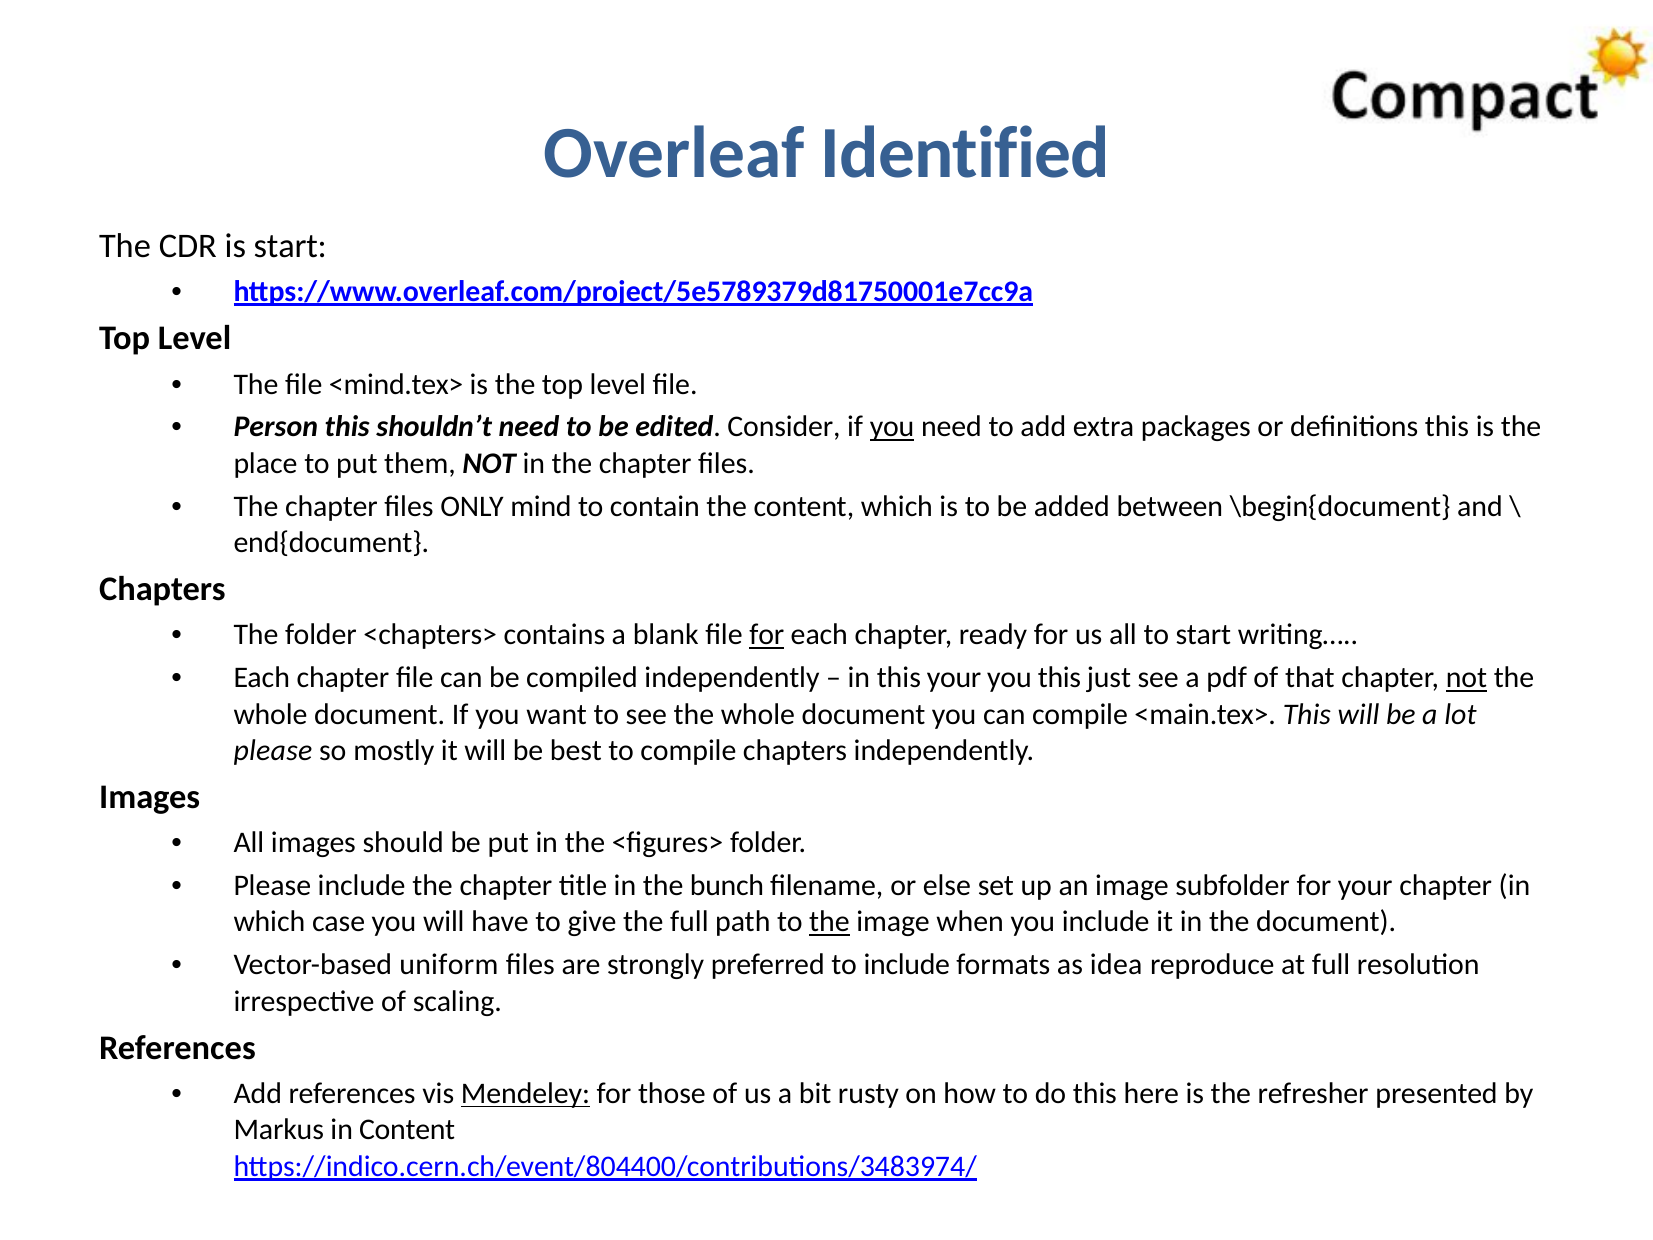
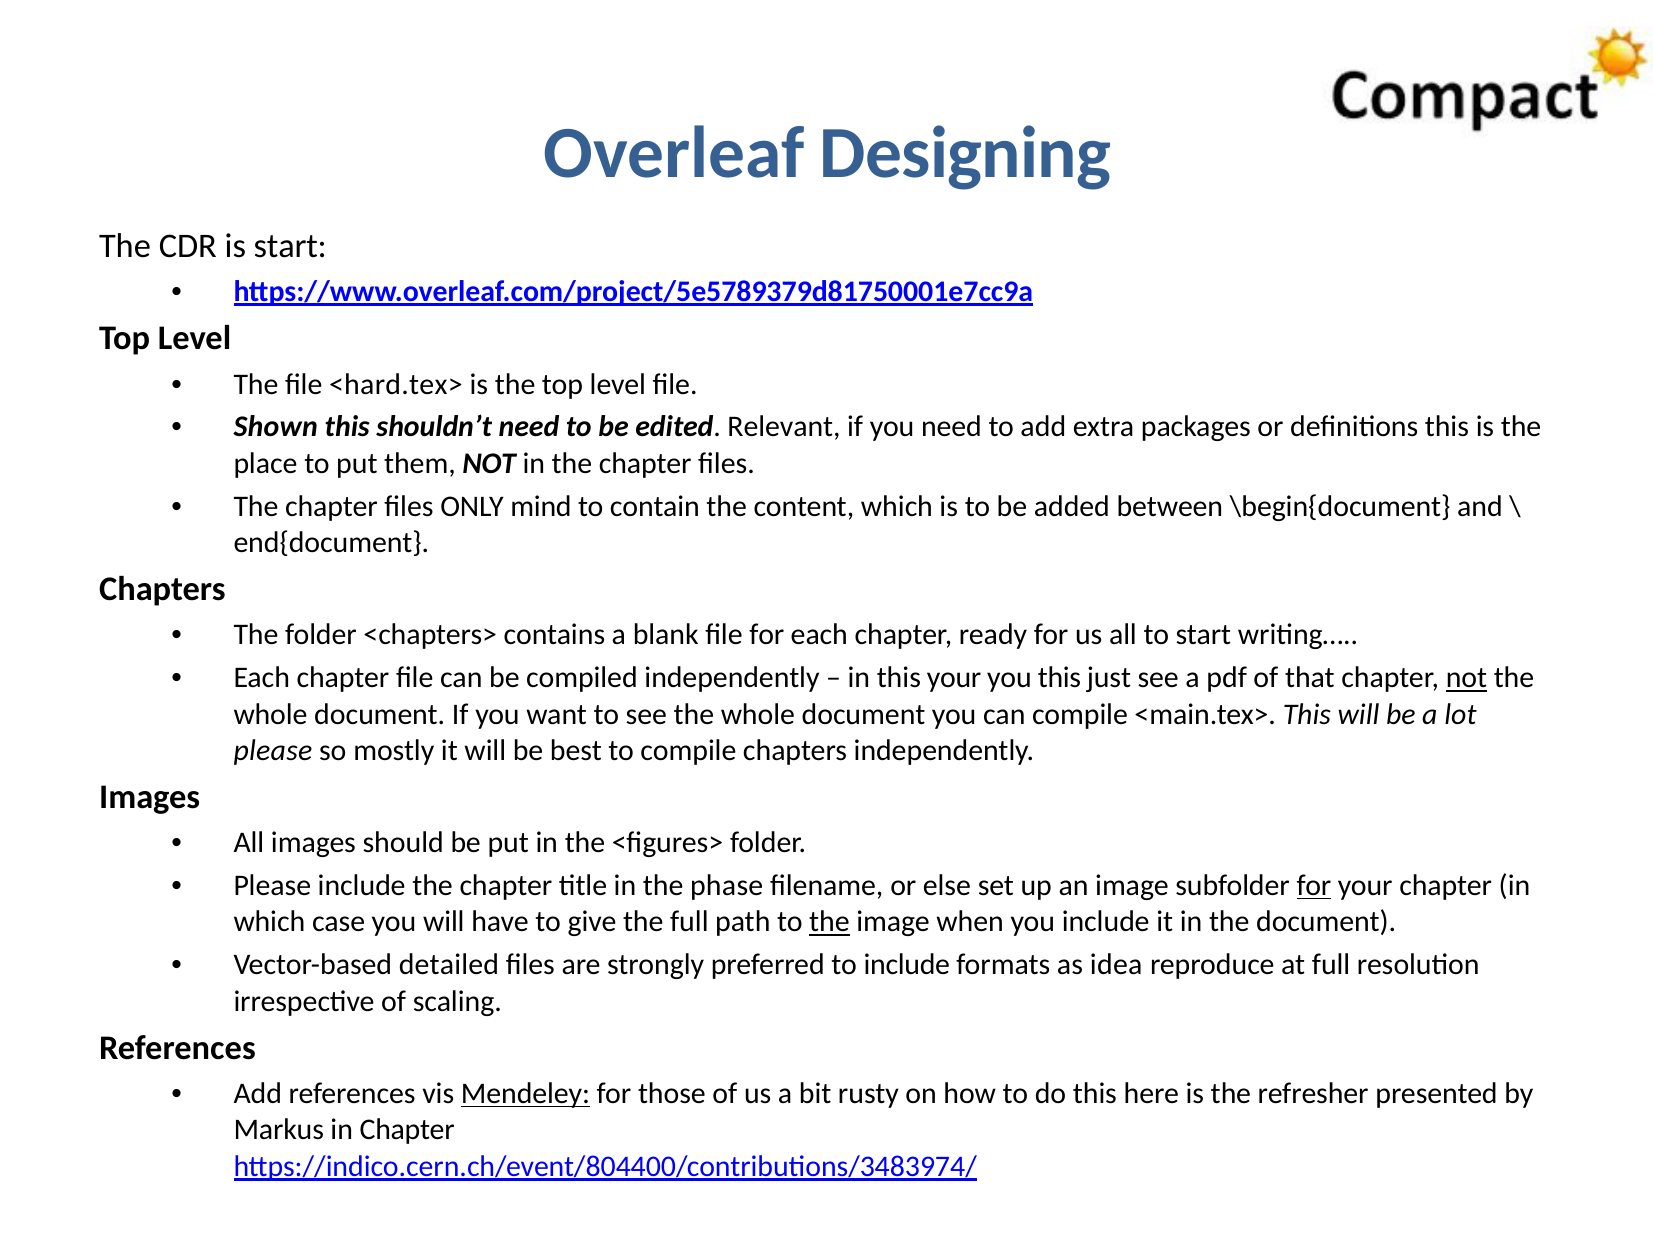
Identified: Identified -> Designing (965, 153)
<mind.tex>: <mind.tex> -> <hard.tex> (396, 384)
Person: Person -> Shown (276, 427)
Consider: Consider -> Relevant (784, 427)
you underline: present -> none (892, 427)
for underline: present -> none (767, 635)
bunch: bunch -> phase (727, 886)
for underline: none -> present (1314, 886)
uniform: uniform -> detailed (449, 965)
in Content: Content -> Chapter (407, 1130)
